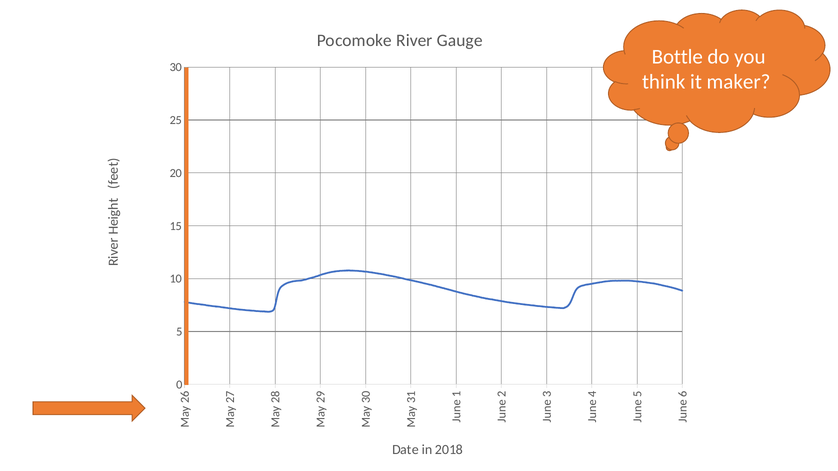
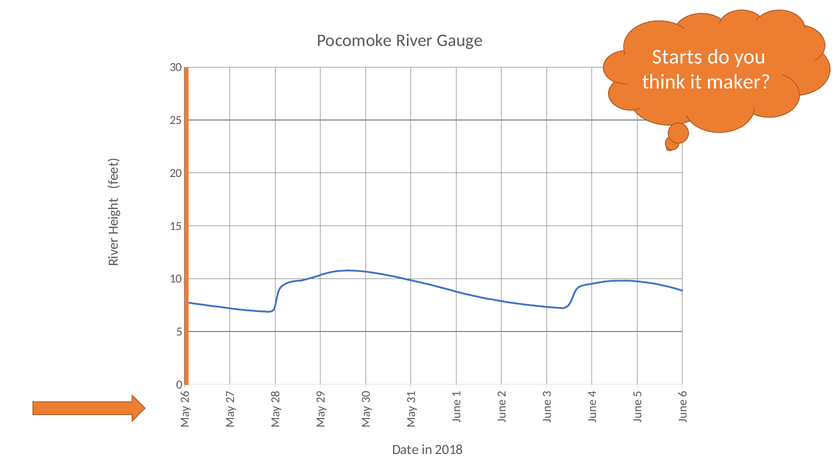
Bottle: Bottle -> Starts (677, 57)
